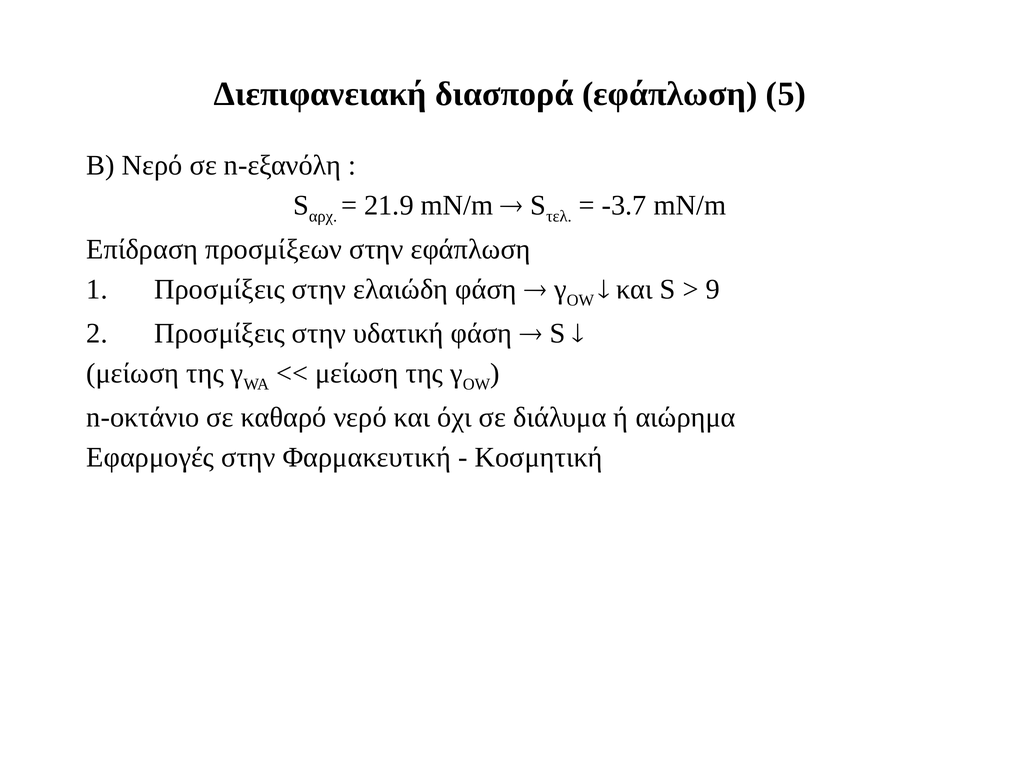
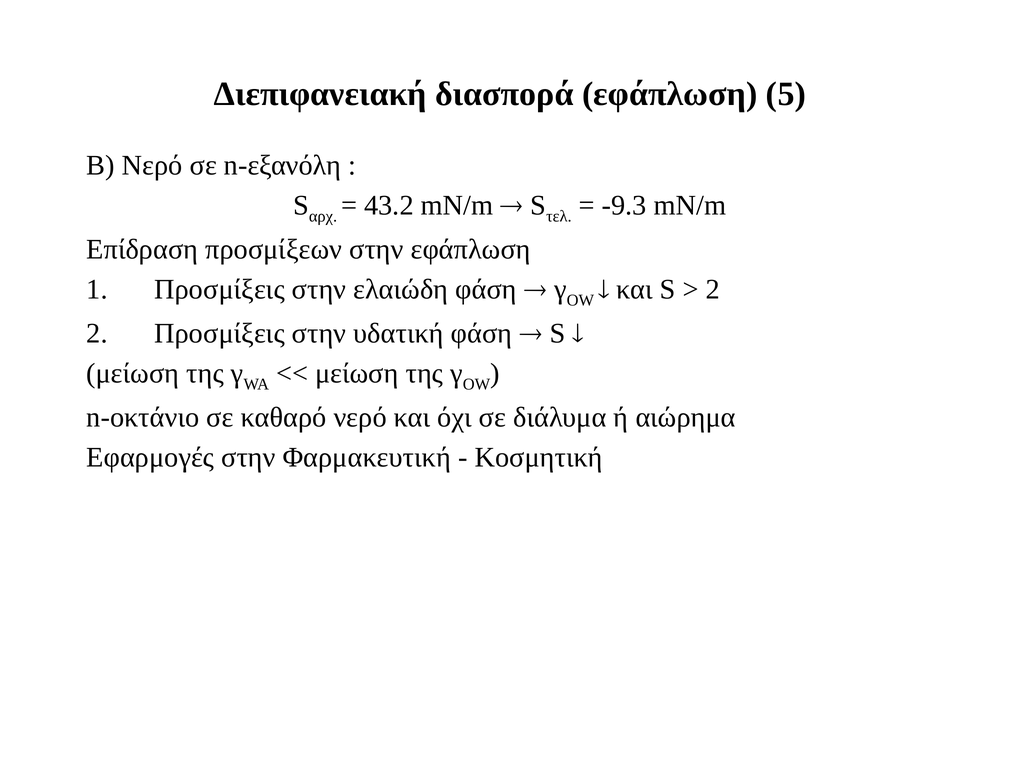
21.9: 21.9 -> 43.2 (389, 205)
-3.7: -3.7 -> -9.3 (624, 205)
9: 9 -> 2 (713, 289)
